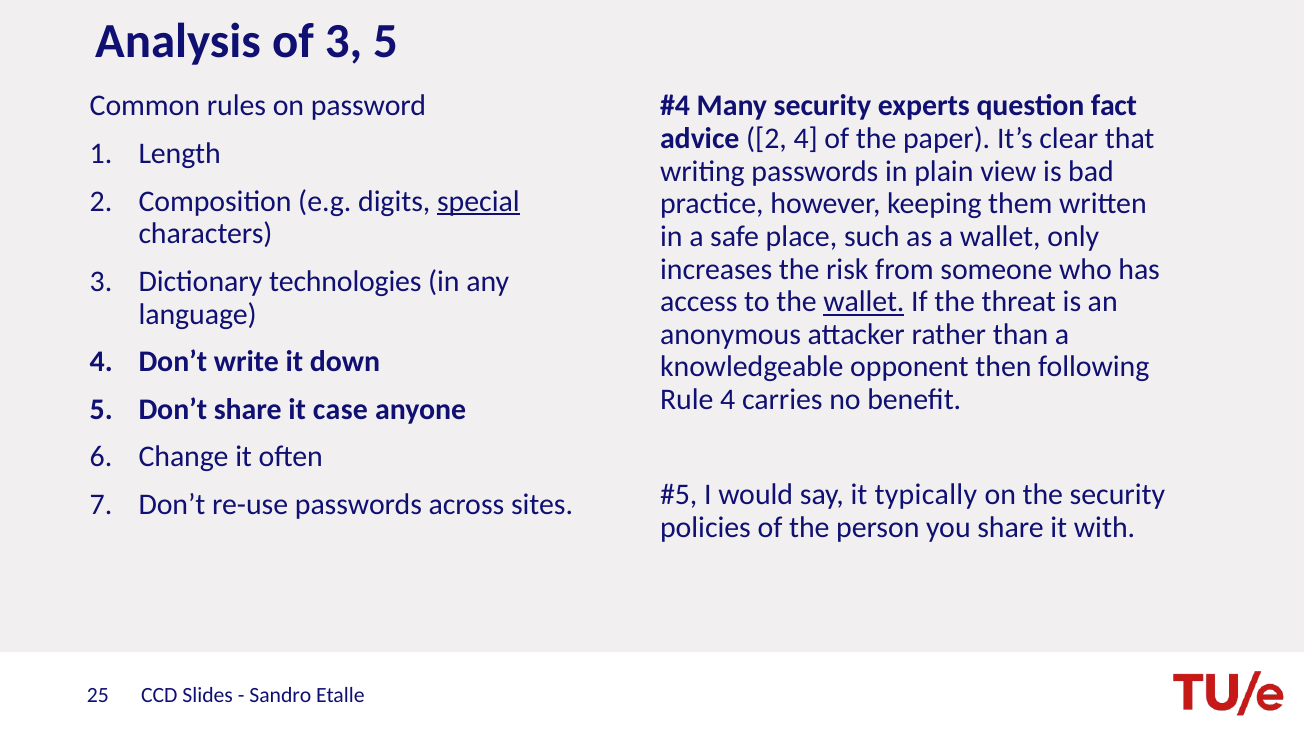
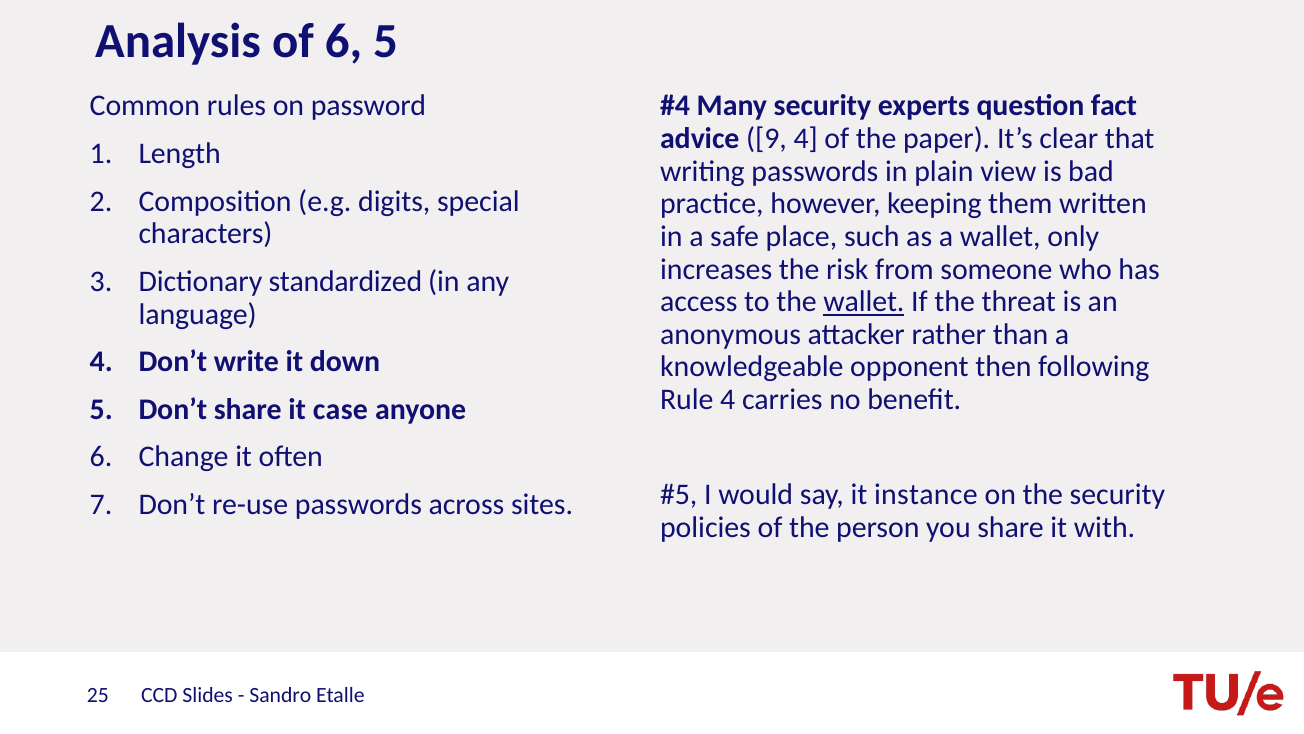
of 3: 3 -> 6 (344, 42)
advice 2: 2 -> 9 (766, 139)
special underline: present -> none (478, 201)
technologies: technologies -> standardized (345, 281)
typically: typically -> instance (926, 495)
